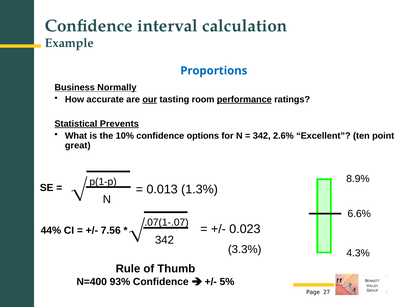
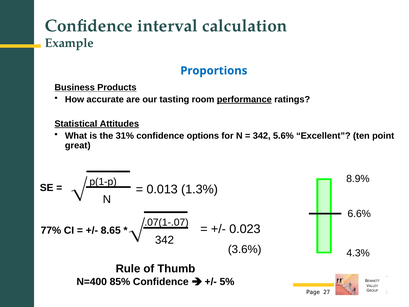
Normally: Normally -> Products (117, 87)
our underline: present -> none (150, 99)
Prevents: Prevents -> Attitudes (119, 124)
10%: 10% -> 31% (125, 136)
2.6%: 2.6% -> 5.6% (283, 136)
44%: 44% -> 77% (51, 230)
7.56: 7.56 -> 8.65 (111, 230)
3.3%: 3.3% -> 3.6% (245, 249)
93%: 93% -> 85% (120, 282)
